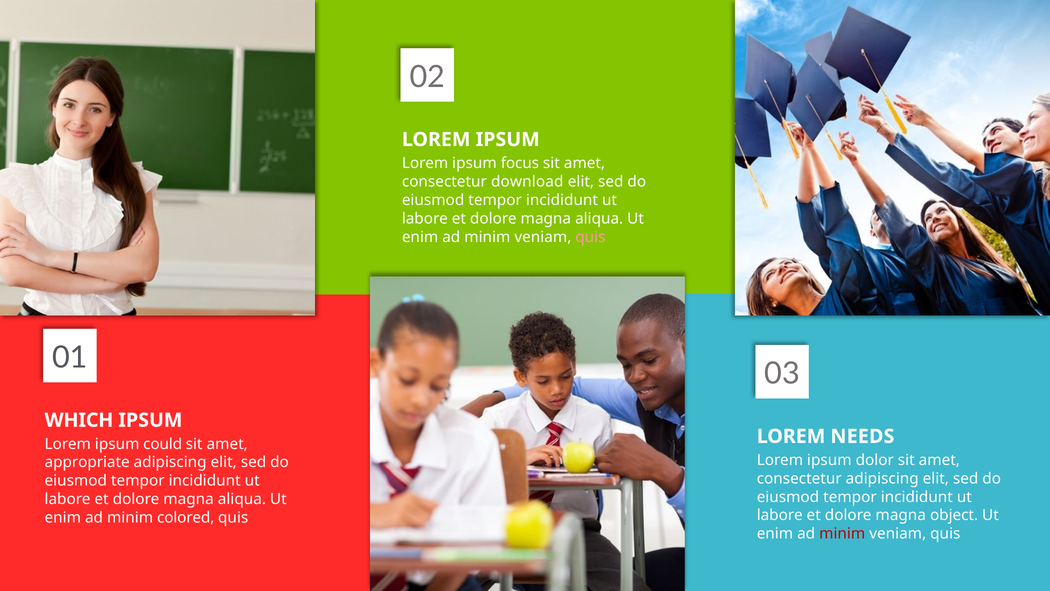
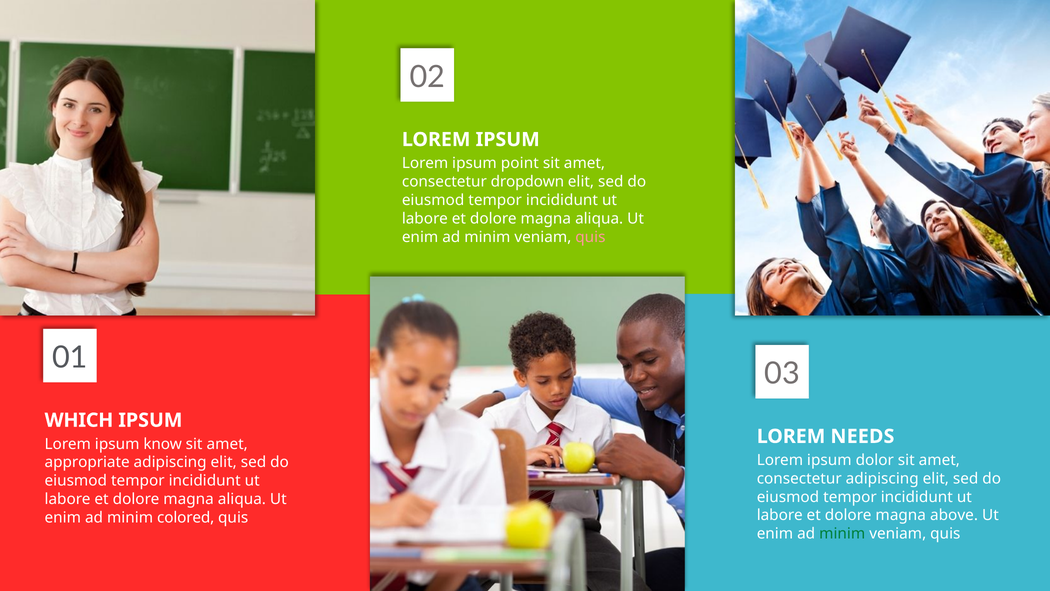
focus: focus -> point (520, 163)
download: download -> dropdown (527, 182)
could: could -> know (163, 444)
object: object -> above (954, 515)
minim colour: red -> green (842, 533)
